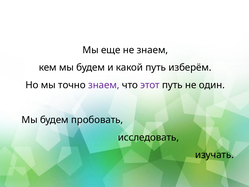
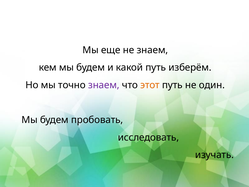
этот colour: purple -> orange (150, 85)
